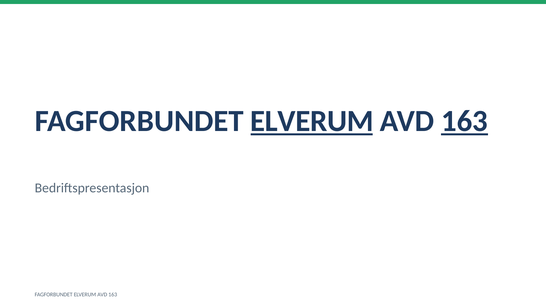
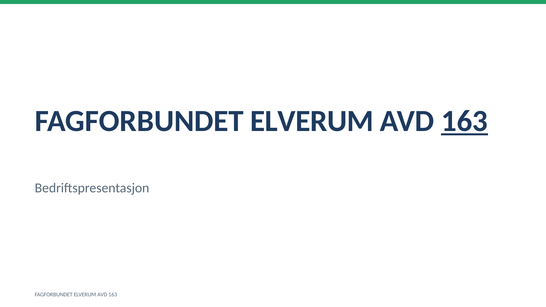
ELVERUM underline: present -> none (312, 121)
